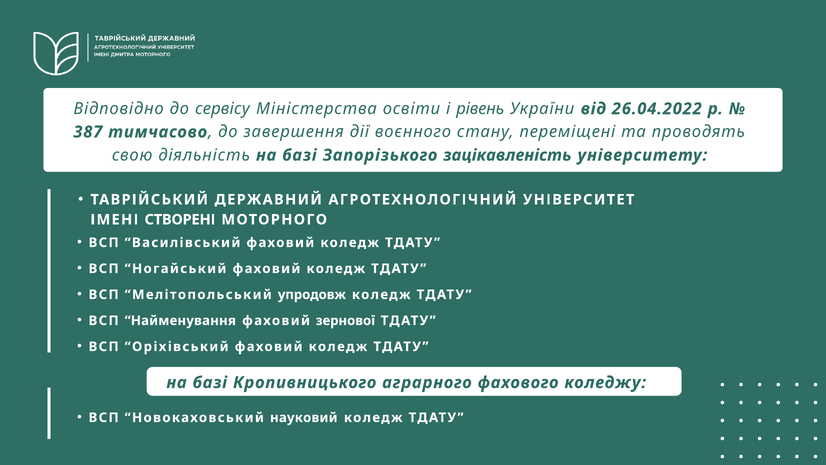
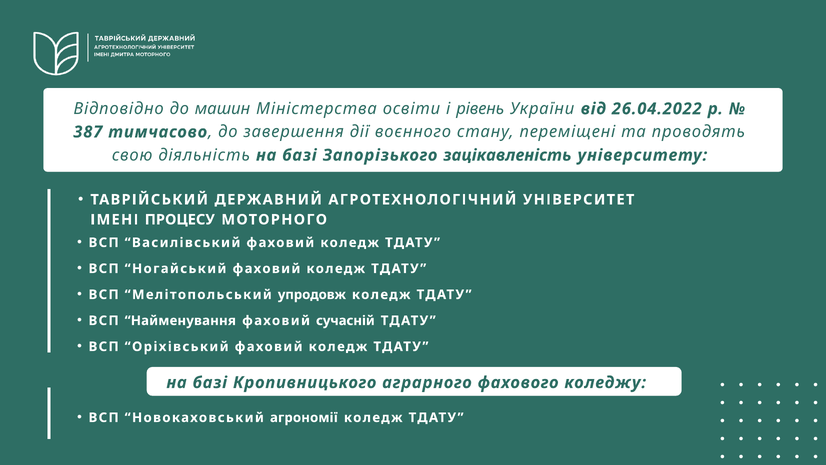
сервісу: сервісу -> машин (223, 109)
СТВОРЕНІ: СТВОРЕНІ -> ПРОЦЕСУ (180, 219)
зернової: зернової -> сучасній (345, 320)
науковий: науковий -> агрономії (304, 417)
